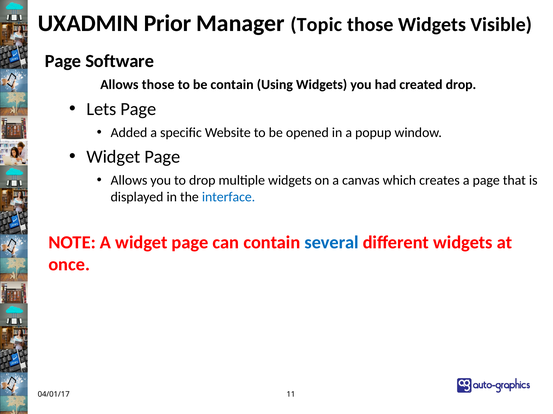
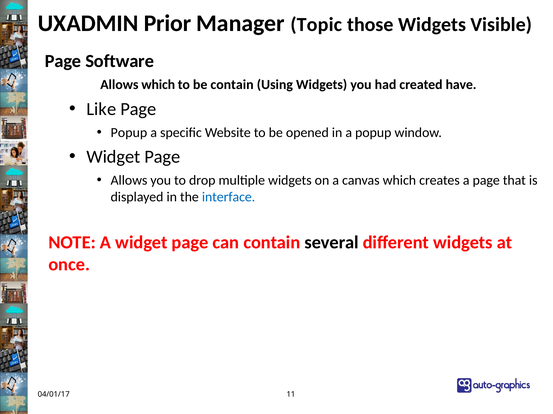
Allows those: those -> which (158, 85)
created drop: drop -> have (461, 85)
Lets: Lets -> Like (101, 109)
Added: Added -> Popup (129, 133)
several colour: blue -> black (332, 243)
